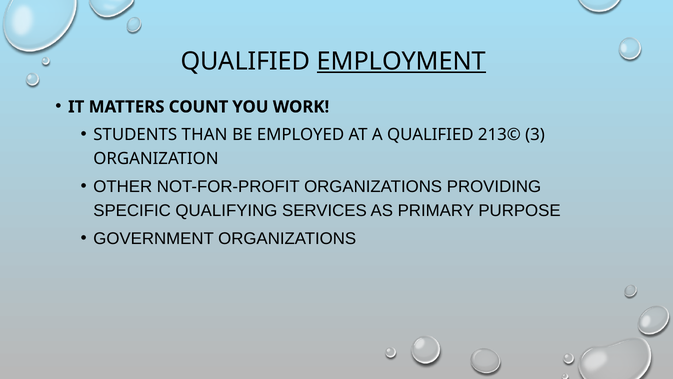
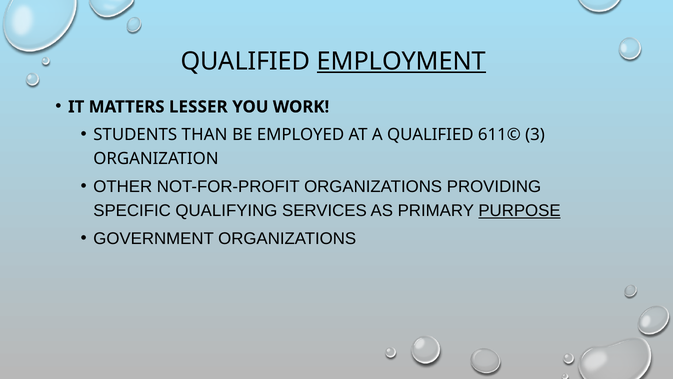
COUNT: COUNT -> LESSER (198, 107)
213©: 213© -> 611© (499, 134)
PURPOSE underline: none -> present (520, 211)
